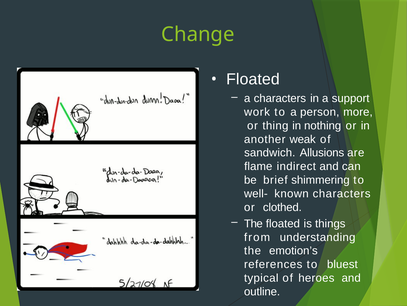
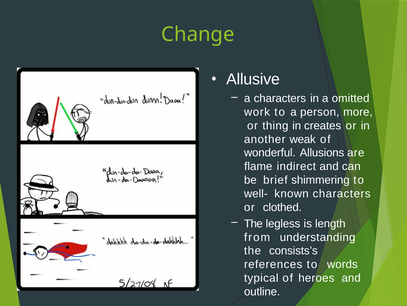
Floated: Floated -> Allusive (253, 79)
support: support -> omitted (351, 98)
nothing: nothing -> creates (323, 125)
sandwich: sandwich -> wonderful (270, 153)
The floated: floated -> legless (283, 223)
things: things -> length (330, 223)
emotion’s: emotion’s -> consists’s (293, 250)
bluest: bluest -> words (342, 264)
